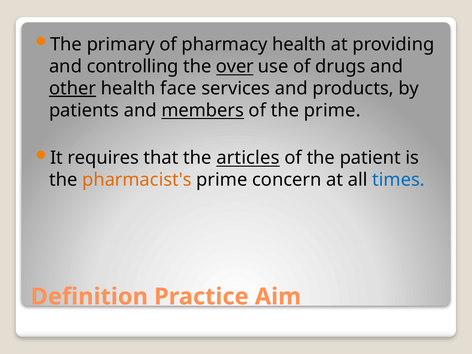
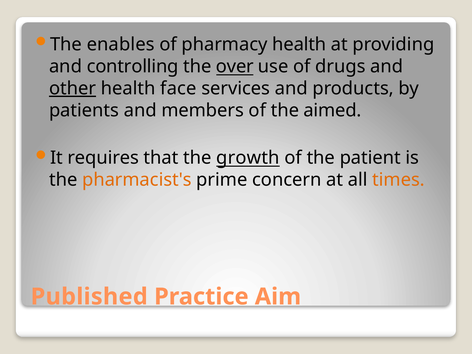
primary: primary -> enables (121, 44)
members underline: present -> none (203, 111)
the prime: prime -> aimed (332, 111)
articles: articles -> growth (248, 158)
times colour: blue -> orange (398, 180)
Definition: Definition -> Published (89, 297)
